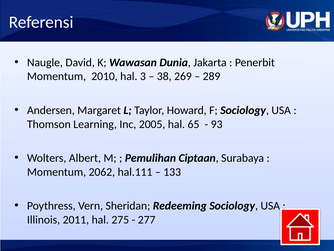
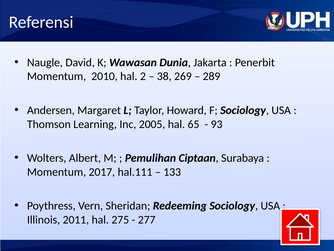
3: 3 -> 2 (143, 76)
2062: 2062 -> 2017 (102, 172)
